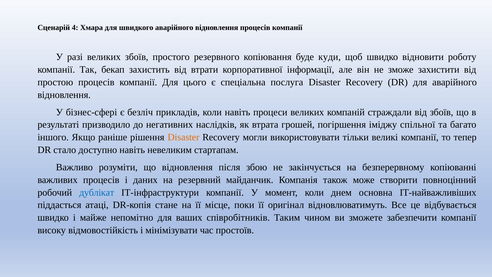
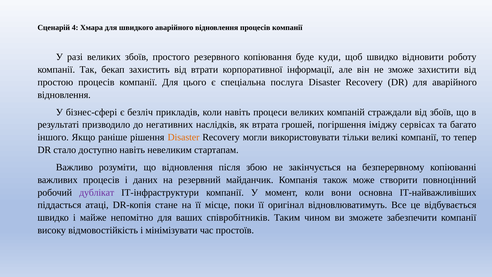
спільної: спільної -> сервісах (418, 125)
дублікат colour: blue -> purple (97, 192)
днем: днем -> вони (341, 192)
